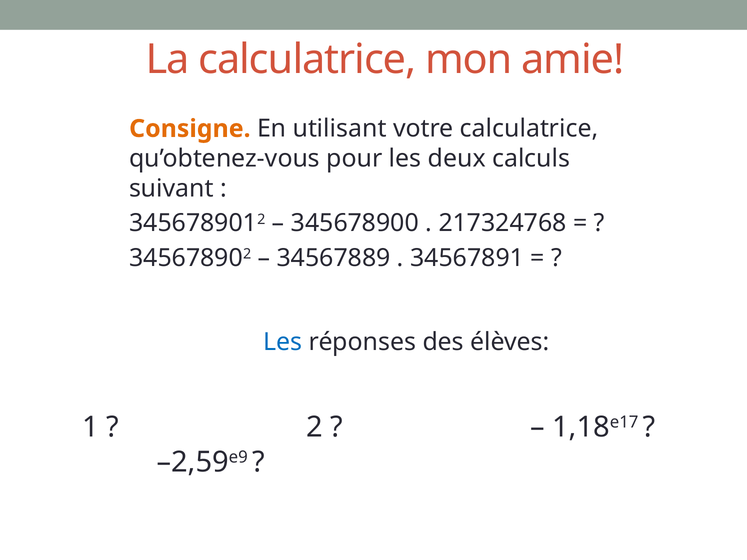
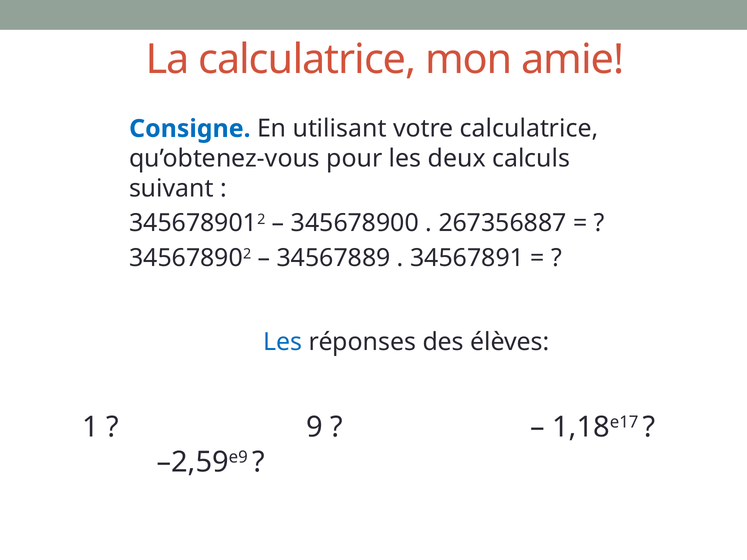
Consigne colour: orange -> blue (190, 129)
217324768: 217324768 -> 267356887 (503, 223)
2: 2 -> 9 (314, 427)
